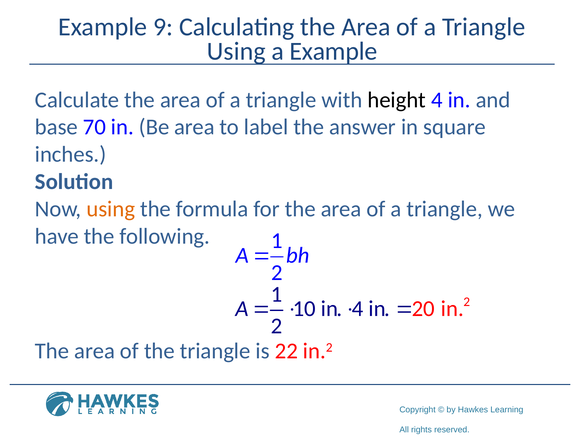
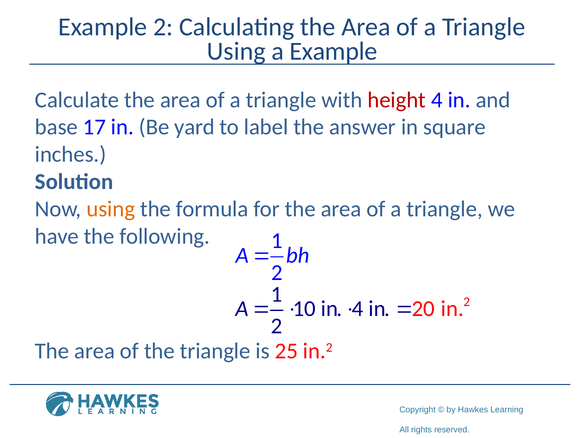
Example 9: 9 -> 2 (163, 27)
height colour: black -> red (397, 100)
70: 70 -> 17 (94, 127)
Be area: area -> yard (194, 127)
22: 22 -> 25 (286, 351)
